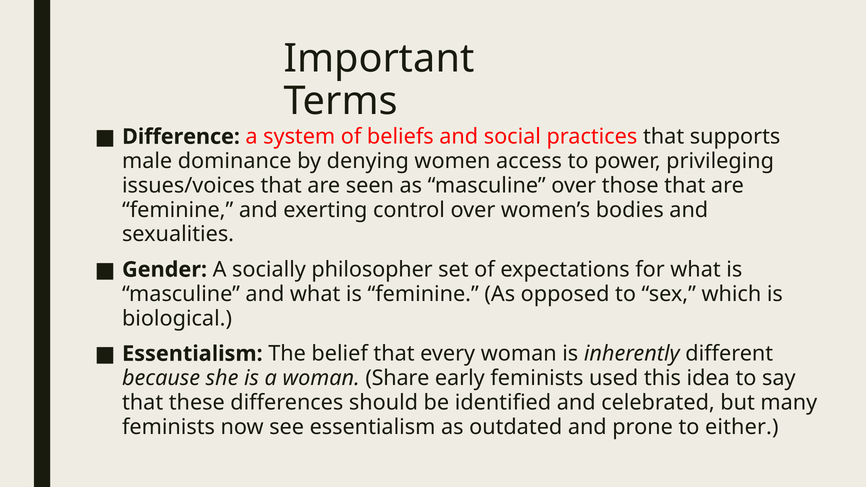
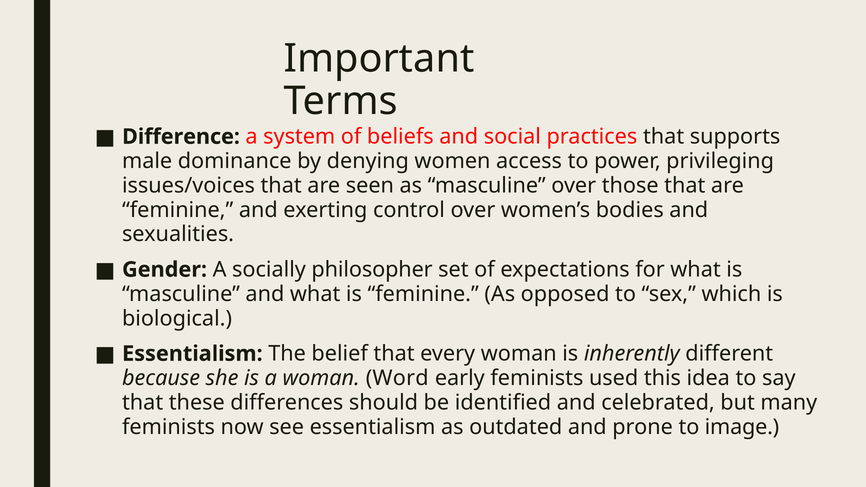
Share: Share -> Word (397, 378)
either: either -> image (742, 427)
